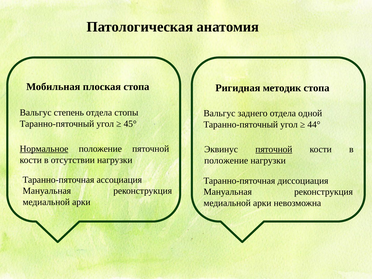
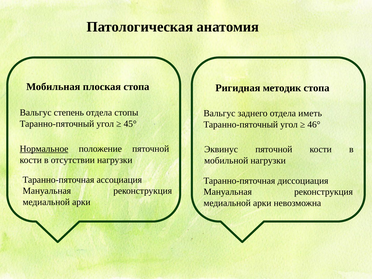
одной: одной -> иметь (310, 113)
44°: 44° -> 46° (314, 125)
пяточной underline: present -> none (274, 149)
положение: положение -> мобильной (226, 160)
